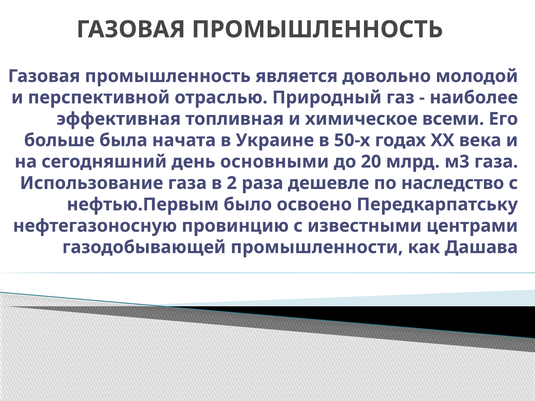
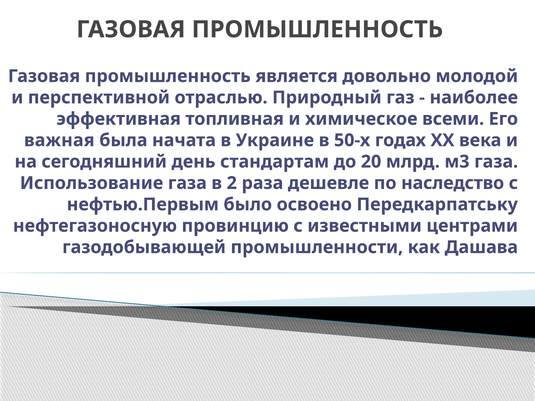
больше: больше -> важная (59, 140)
основными: основными -> стандартам (275, 162)
